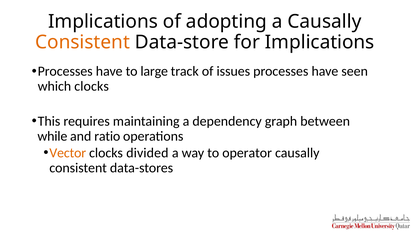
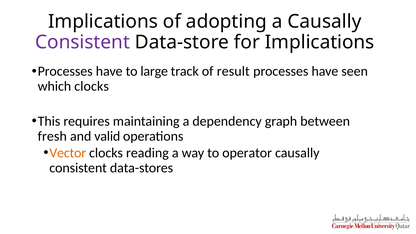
Consistent colour: orange -> purple (83, 42)
issues: issues -> result (233, 71)
while: while -> fresh (52, 136)
ratio: ratio -> valid (107, 136)
divided: divided -> reading (147, 153)
